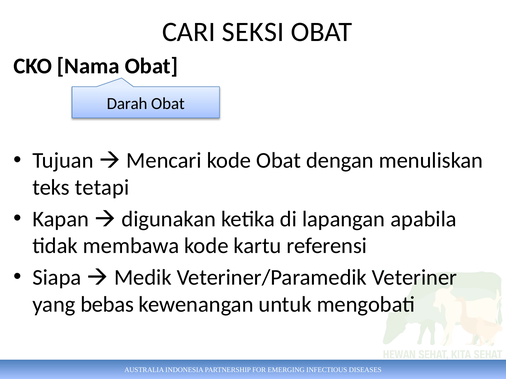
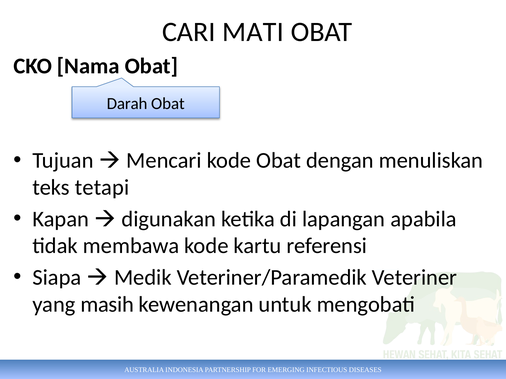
SEKSI: SEKSI -> MATI (253, 32)
bebas: bebas -> masih (107, 305)
